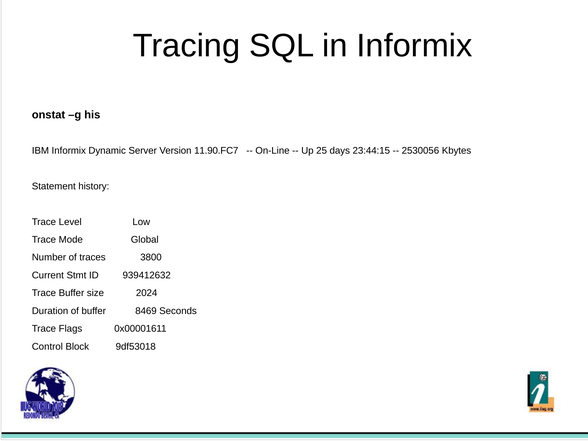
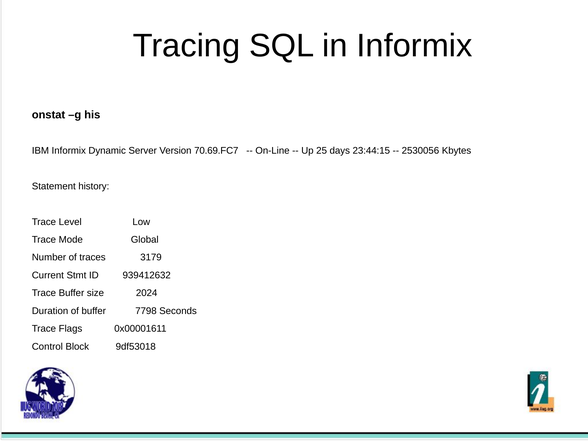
11.90.FC7: 11.90.FC7 -> 70.69.FC7 (216, 151)
3800: 3800 -> 3179 (151, 257)
8469: 8469 -> 7798 (146, 311)
